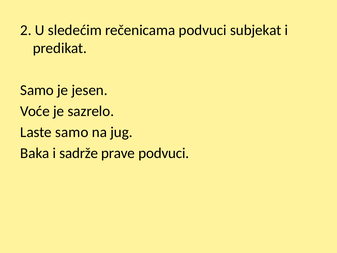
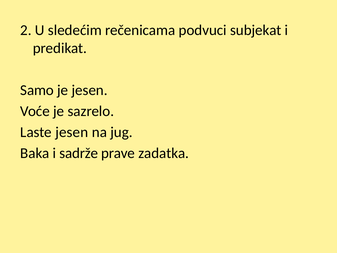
Laste samo: samo -> jesen (72, 132)
prave podvuci: podvuci -> zadatka (164, 153)
